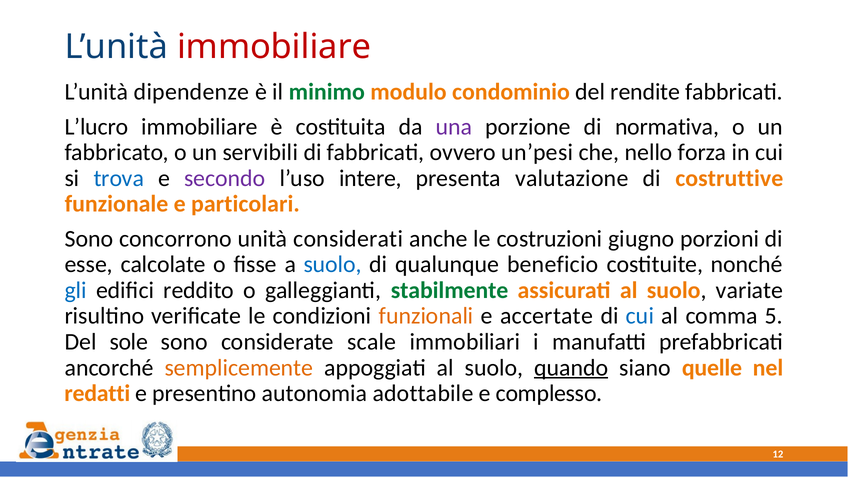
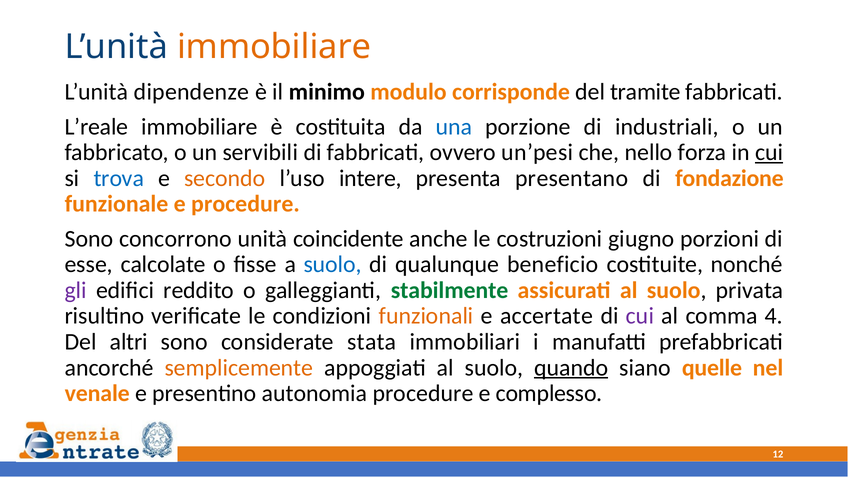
immobiliare colour: red -> orange (274, 47)
minimo colour: green -> black (327, 92)
condominio: condominio -> corrisponde (511, 92)
rendite: rendite -> tramite (645, 92)
L’lucro: L’lucro -> L’reale (96, 127)
una colour: purple -> blue (454, 127)
normativa: normativa -> industriali (667, 127)
cui underline: none -> present (769, 153)
secondo colour: purple -> orange (225, 178)
valutazione: valutazione -> presentano (572, 178)
costruttive: costruttive -> fondazione (729, 178)
e particolari: particolari -> procedure (245, 204)
considerati: considerati -> coincidente (348, 239)
gli colour: blue -> purple (76, 290)
variate: variate -> privata (750, 290)
cui colour: blue -> purple (640, 316)
5: 5 -> 4 (774, 316)
sole: sole -> altri (129, 342)
scale: scale -> stata (372, 342)
redatti: redatti -> venale (97, 393)
autonomia adottabile: adottabile -> procedure (423, 393)
